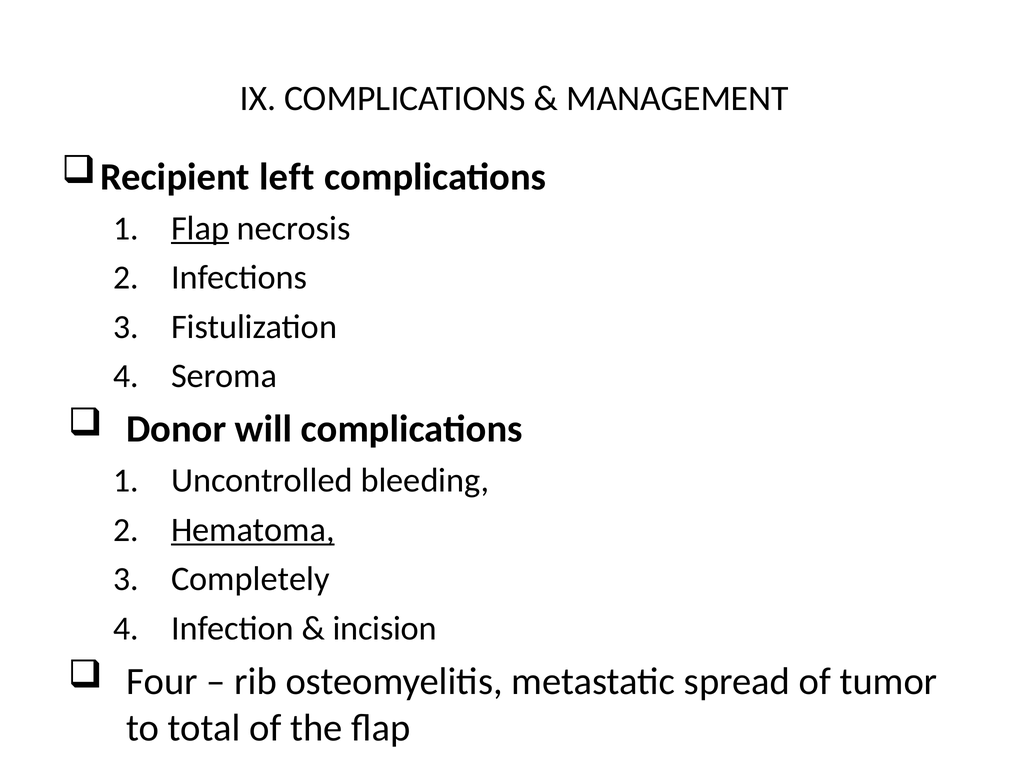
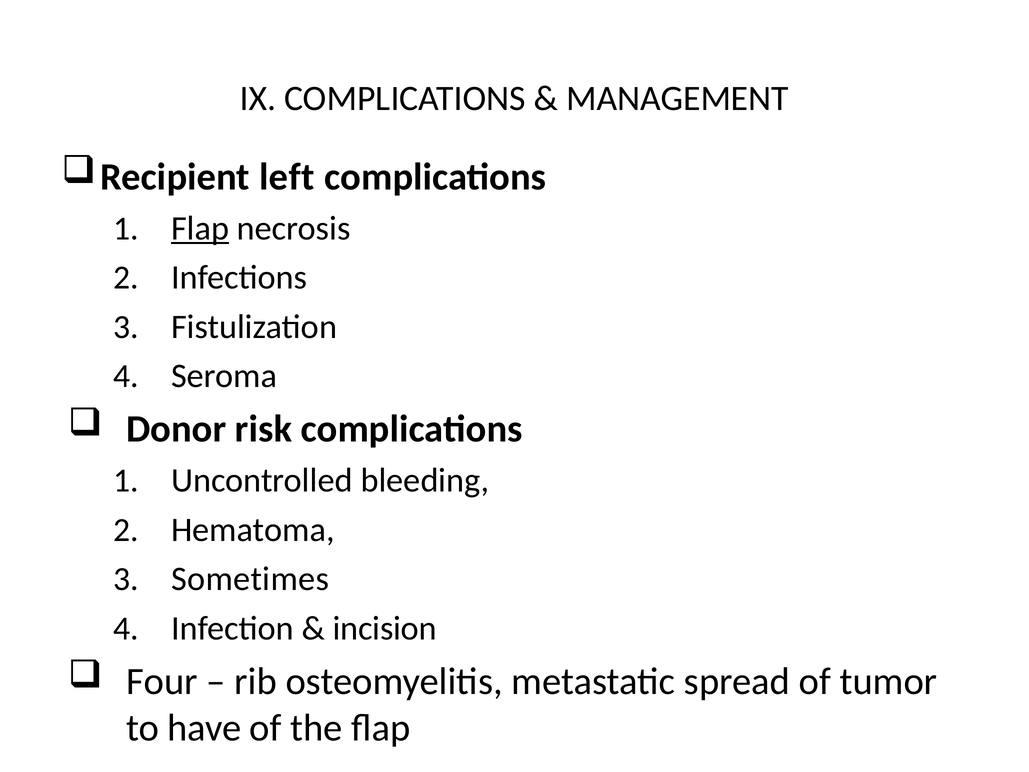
will: will -> risk (264, 429)
Hematoma underline: present -> none (253, 530)
Completely: Completely -> Sometimes (250, 579)
total: total -> have (204, 728)
